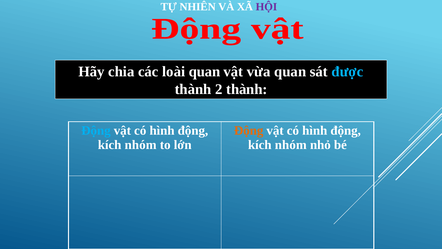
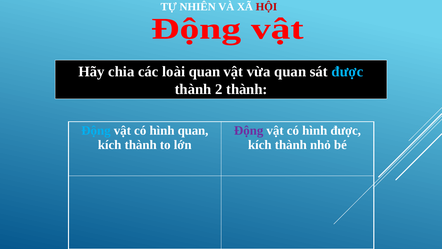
HỘI colour: purple -> red (266, 7)
động: động -> quan (193, 130)
Động colour: orange -> purple (249, 130)
động: động -> được (346, 130)
nhóm: nhóm -> thành (141, 145)
nhóm: nhóm -> thành (291, 145)
